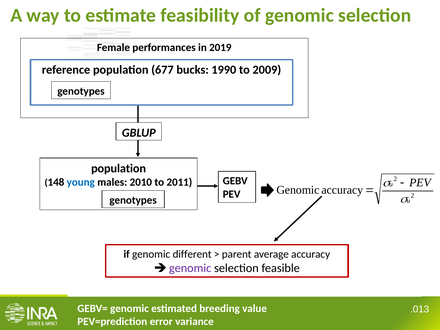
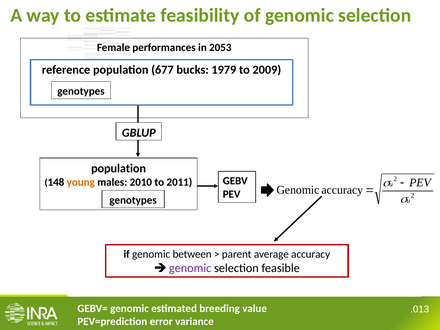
2019: 2019 -> 2053 (220, 48)
1990: 1990 -> 1979 (224, 70)
young colour: blue -> orange (81, 182)
different: different -> between (192, 254)
